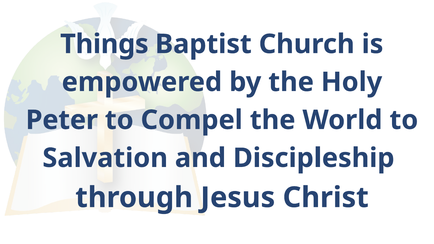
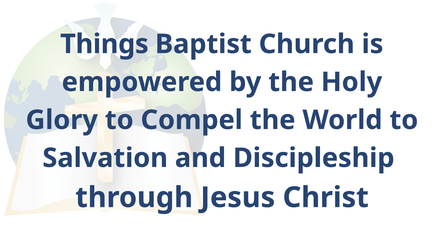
Peter: Peter -> Glory (62, 120)
